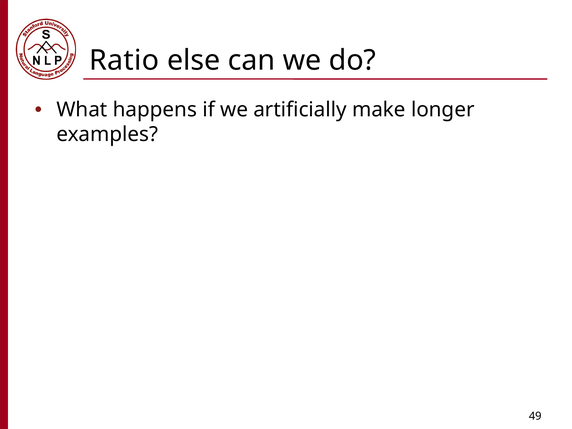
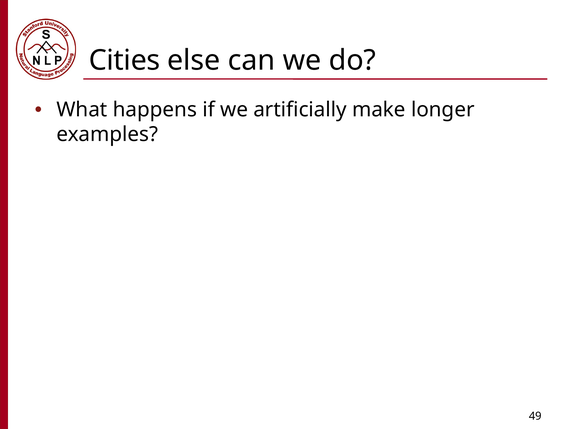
Ratio: Ratio -> Cities (124, 60)
